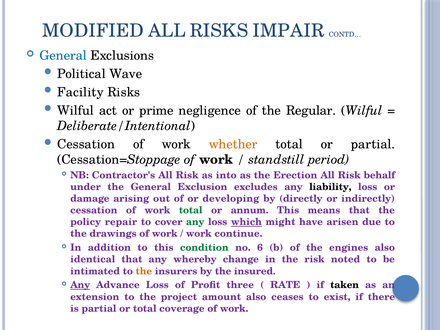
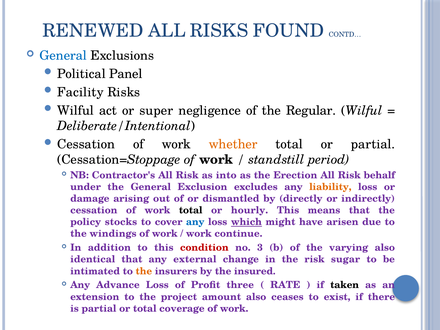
MODIFIED: MODIFIED -> RENEWED (93, 31)
IMPAIR: IMPAIR -> FOUND (288, 31)
Wave: Wave -> Panel (126, 74)
prime: prime -> super (156, 110)
liability colour: black -> orange (330, 187)
developing: developing -> dismantled (231, 199)
total colour: green -> black (191, 210)
annum: annum -> hourly (250, 210)
repair: repair -> stocks (121, 222)
any colour: green -> blue (195, 222)
drawings: drawings -> windings (113, 234)
condition colour: green -> red (204, 248)
6: 6 -> 3 (260, 248)
engines: engines -> varying (349, 248)
whereby: whereby -> external (195, 259)
noted: noted -> sugar (346, 259)
Any underline: present -> none (80, 285)
